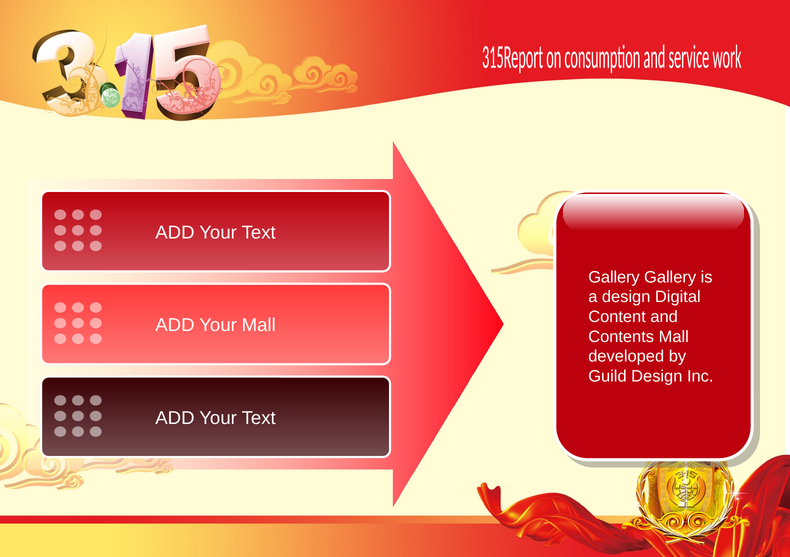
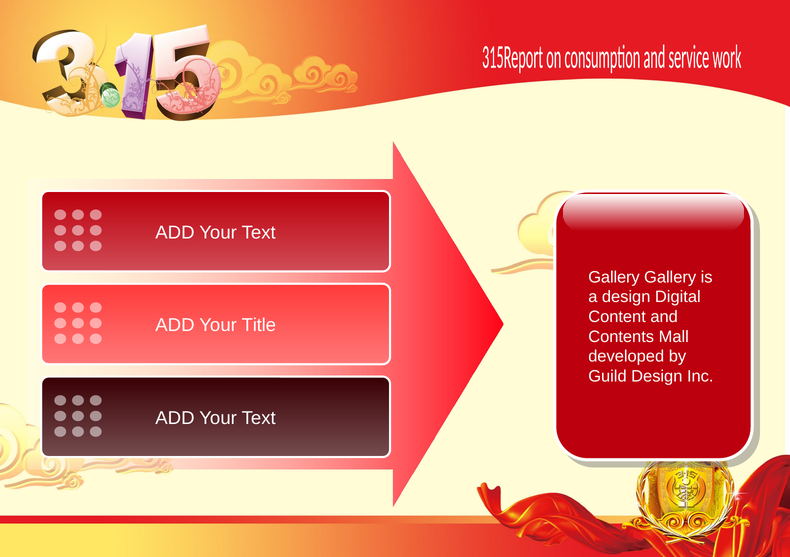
Your Mall: Mall -> Title (259, 325)
